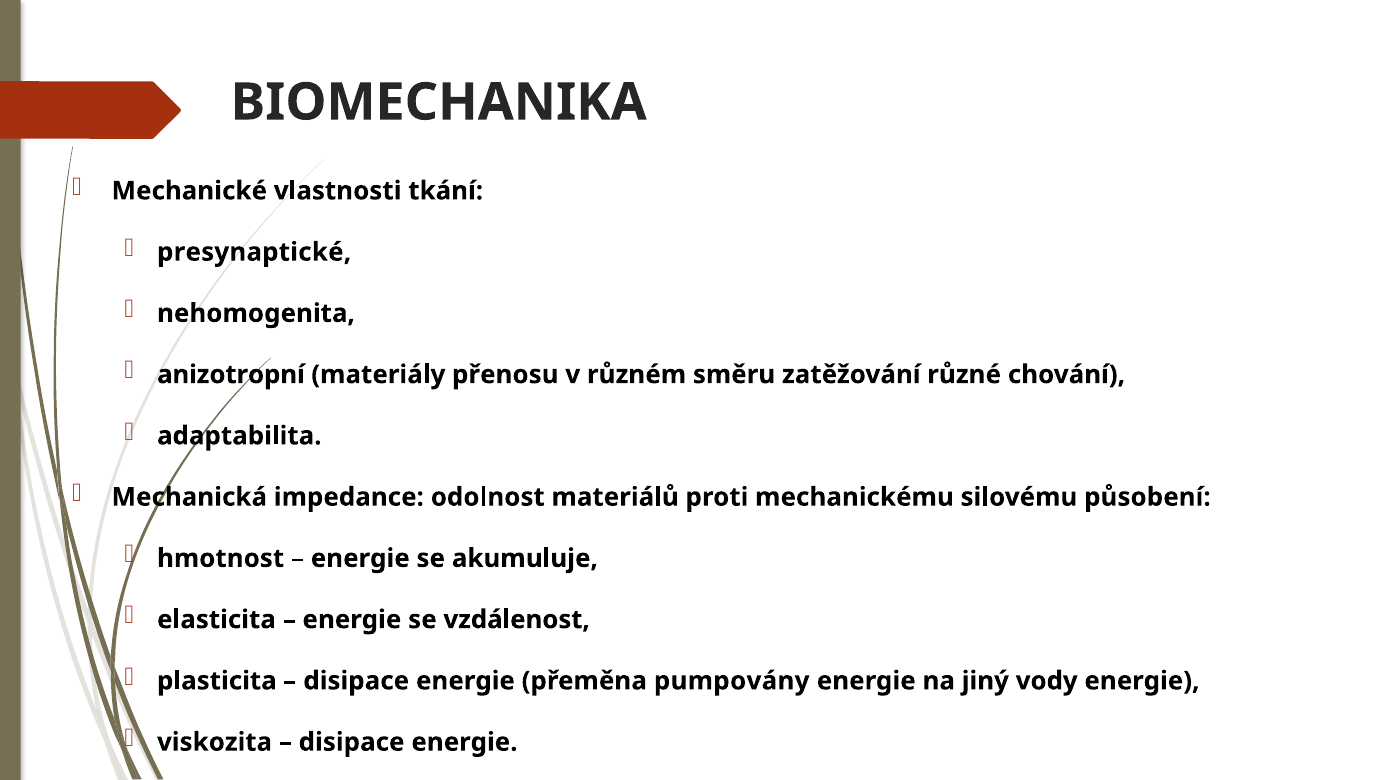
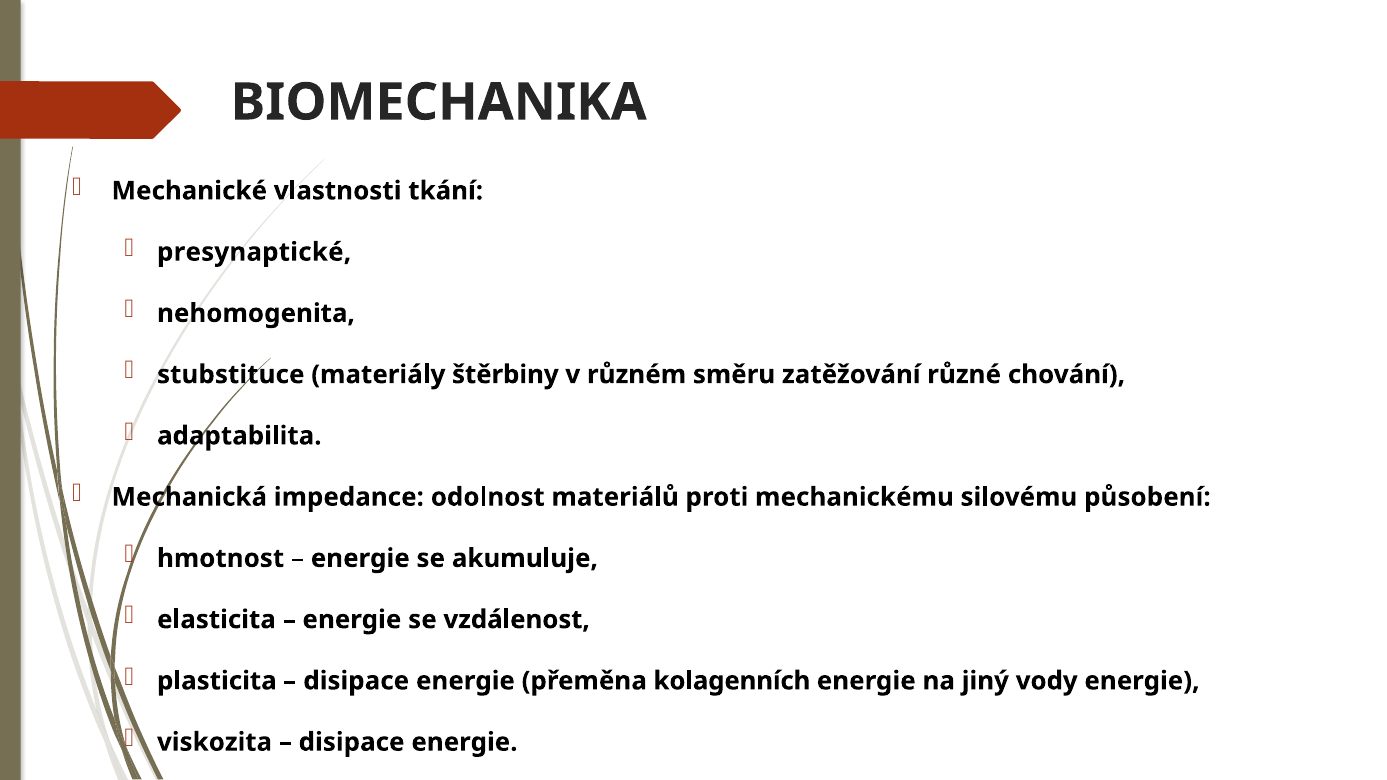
anizotropní: anizotropní -> stubstituce (231, 375)
přenosu: přenosu -> štěrbiny (505, 375)
pumpovány: pumpovány -> kolagenních (732, 681)
